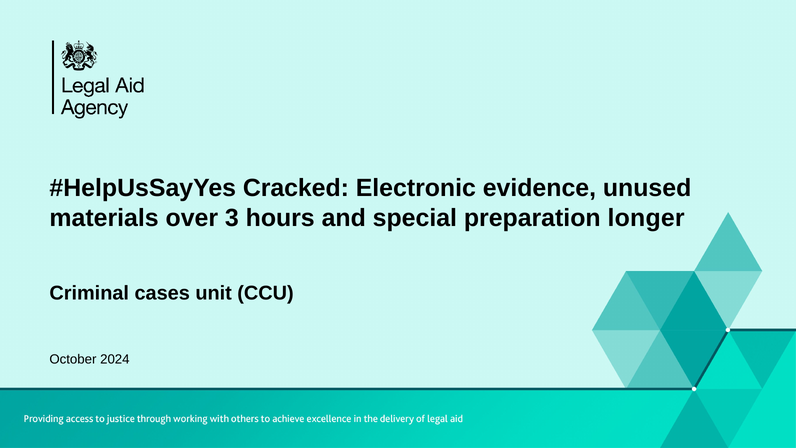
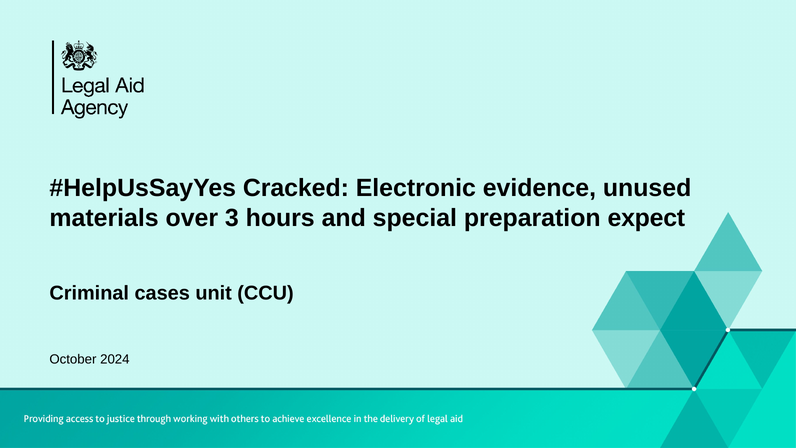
longer: longer -> expect (646, 218)
